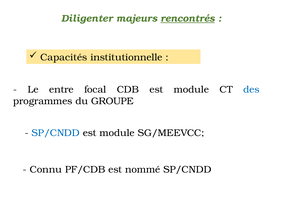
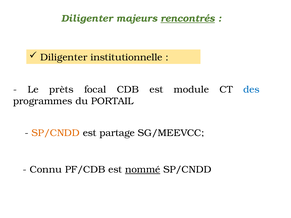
Capacités: Capacités -> Diligenter (64, 57)
entre: entre -> prèts (61, 90)
GROUPE: GROUPE -> PORTAIL (112, 101)
SP/CNDD colour: blue -> orange (56, 133)
module: module -> partage (117, 133)
nommé underline: none -> present (143, 170)
